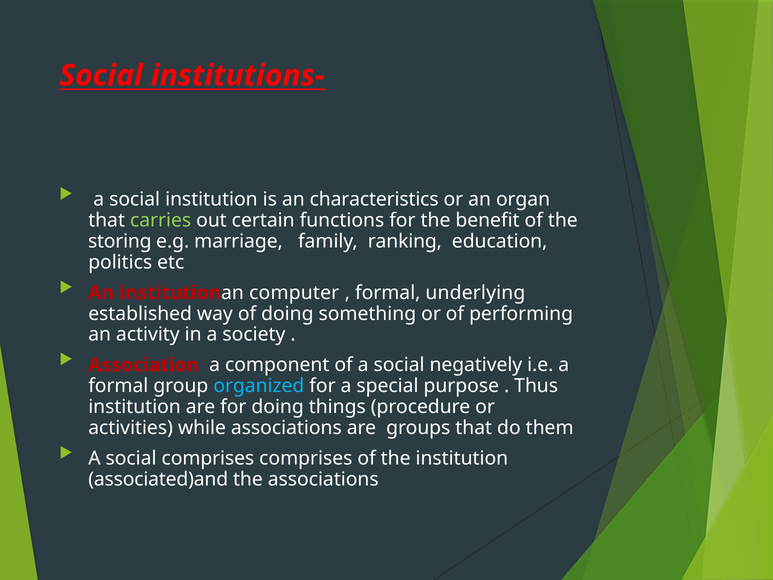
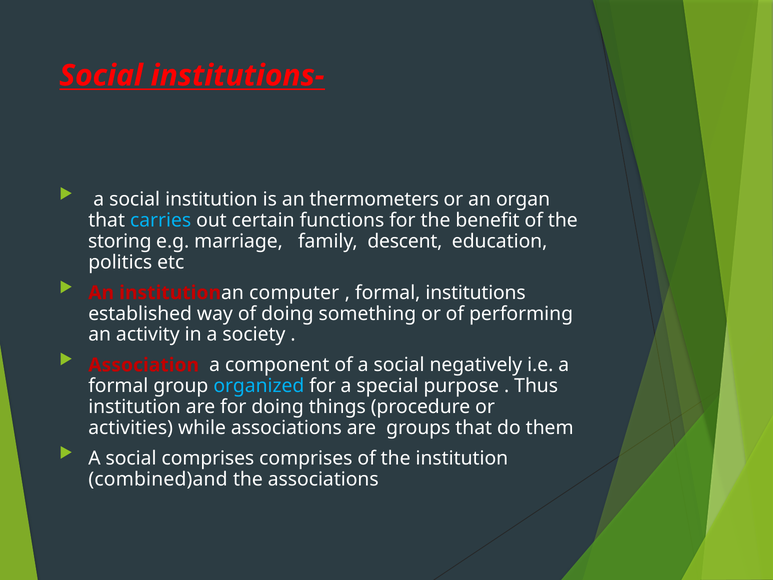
characteristics: characteristics -> thermometers (374, 199)
carries colour: light green -> light blue (161, 220)
ranking: ranking -> descent (405, 241)
underlying: underlying -> institutions (476, 293)
associated)and: associated)and -> combined)and (158, 479)
